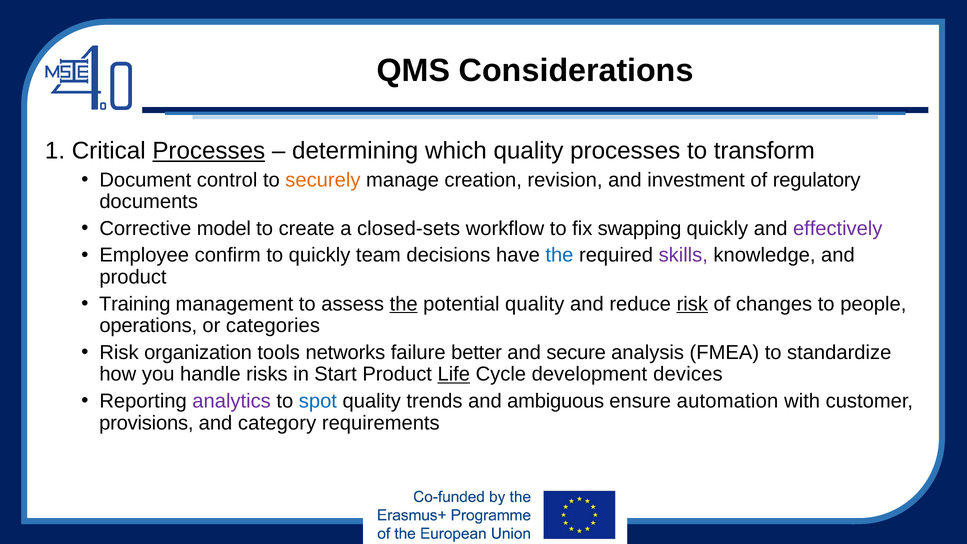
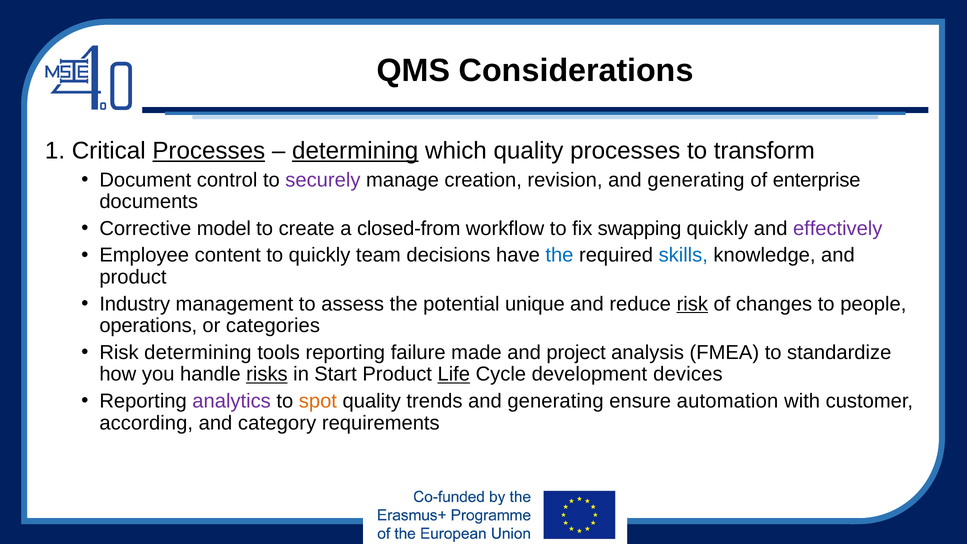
determining underline: none -> present (355, 151)
securely colour: orange -> purple (323, 180)
revision and investment: investment -> generating (696, 180)
regulatory: regulatory -> enterprise (817, 180)
closed-sets: closed-sets -> closed-from (409, 228)
confirm: confirm -> content (228, 255)
skills colour: purple -> blue (683, 255)
Training: Training -> Industry (135, 304)
the underline: present -> none (404, 304)
potential quality: quality -> unique (535, 304)
Risk organization: organization -> determining (198, 352)
tools networks: networks -> reporting (345, 352)
better: better -> made (476, 352)
secure: secure -> project (576, 352)
risks underline: none -> present (267, 374)
spot colour: blue -> orange (318, 401)
trends and ambiguous: ambiguous -> generating (555, 401)
provisions: provisions -> according (146, 423)
